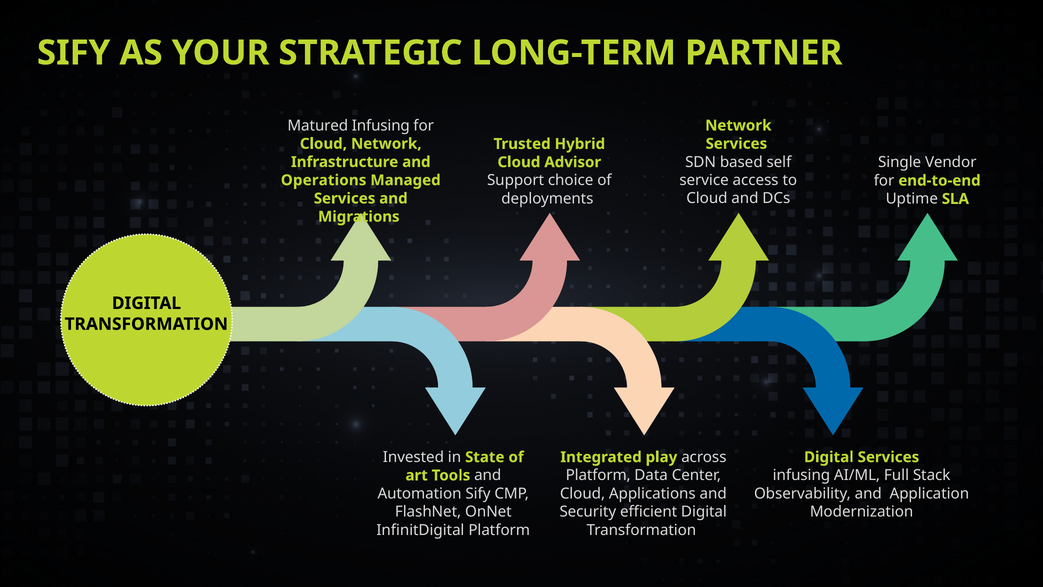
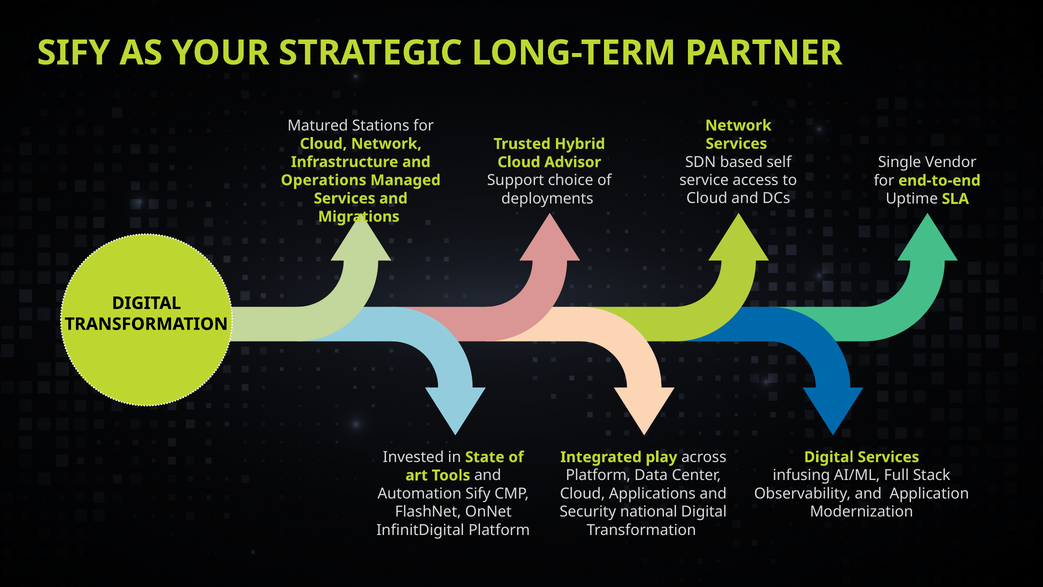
Matured Infusing: Infusing -> Stations (381, 125)
efficient: efficient -> national (649, 512)
